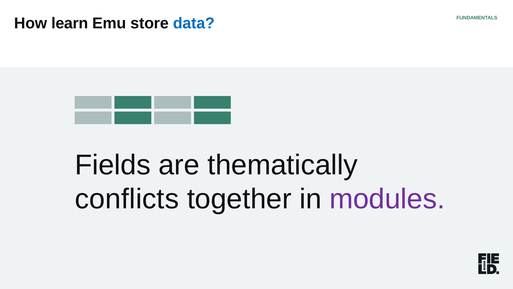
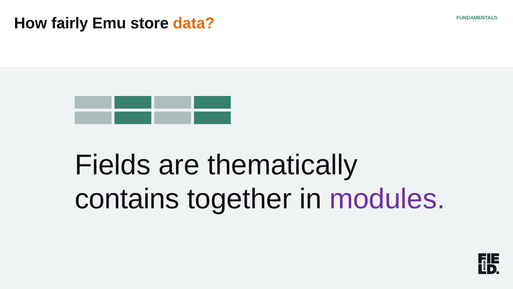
learn: learn -> fairly (70, 23)
data colour: blue -> orange (194, 23)
conflicts: conflicts -> contains (127, 199)
